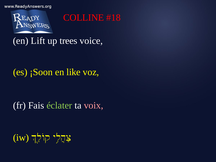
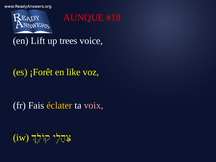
COLLINE: COLLINE -> AUNQUE (84, 18)
¡Soon: ¡Soon -> ¡Forêt (41, 72)
éclater colour: light green -> yellow (59, 105)
